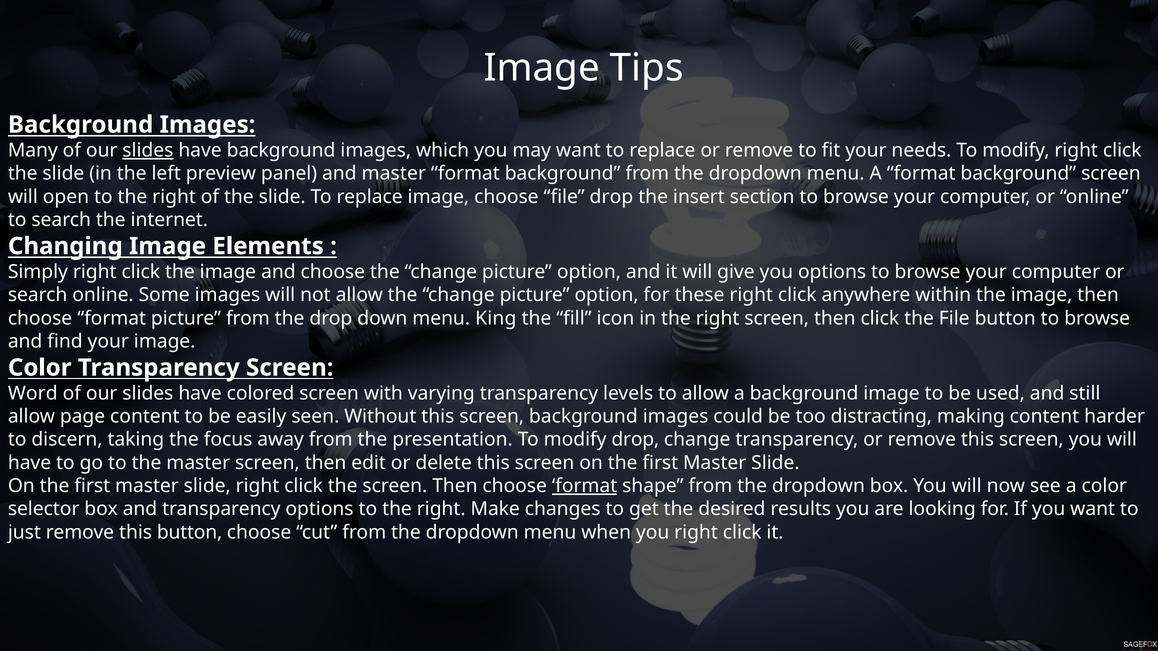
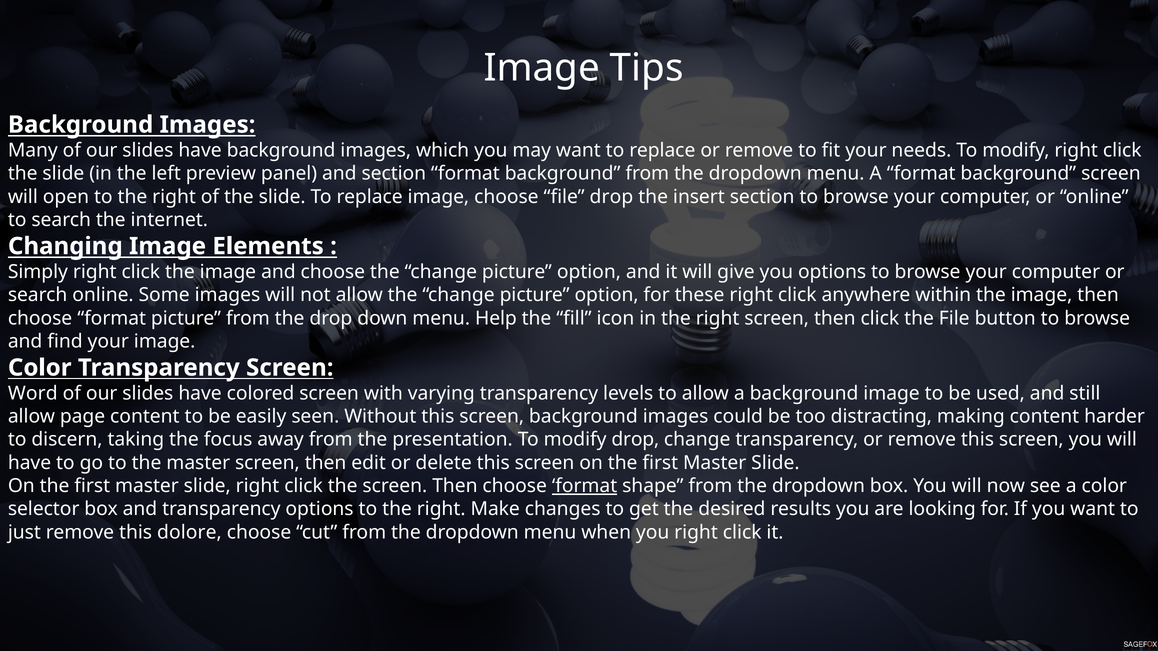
slides underline: present -> none (148, 150)
and master: master -> section (394, 174)
King: King -> Help (496, 318)
this button: button -> dolore (189, 532)
